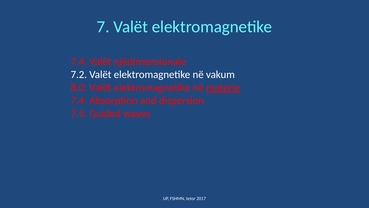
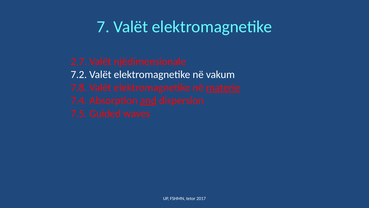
7.4: 7.4 -> 2.7 (79, 62)
8.0: 8.0 -> 7.8 (79, 87)
and underline: none -> present (148, 100)
